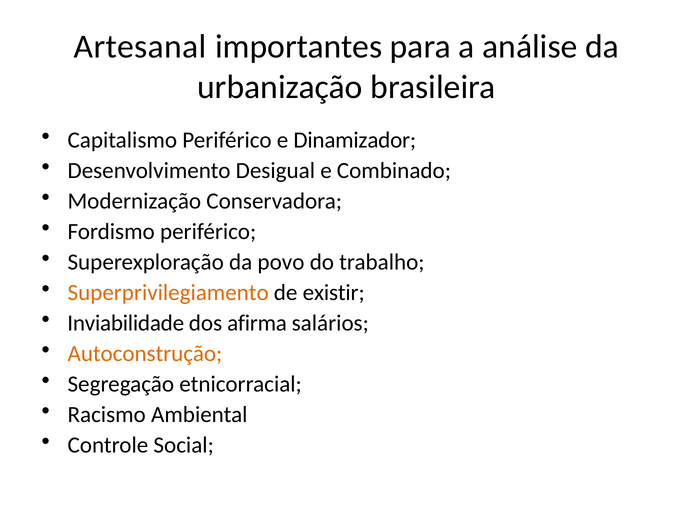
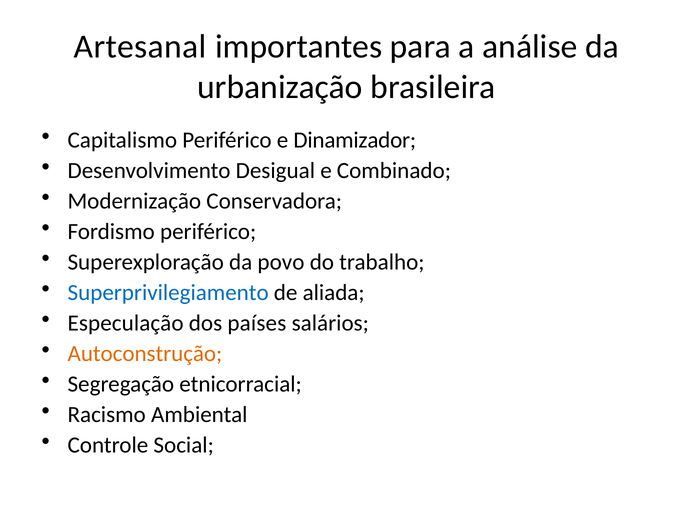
Superprivilegiamento colour: orange -> blue (168, 293)
existir: existir -> aliada (334, 293)
Inviabilidade: Inviabilidade -> Especulação (126, 323)
afirma: afirma -> países (257, 323)
